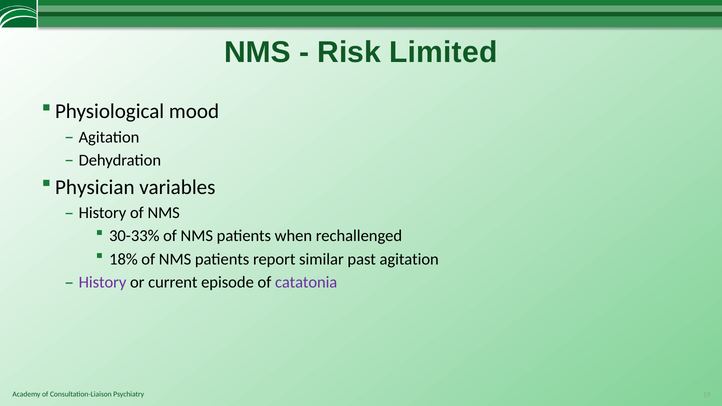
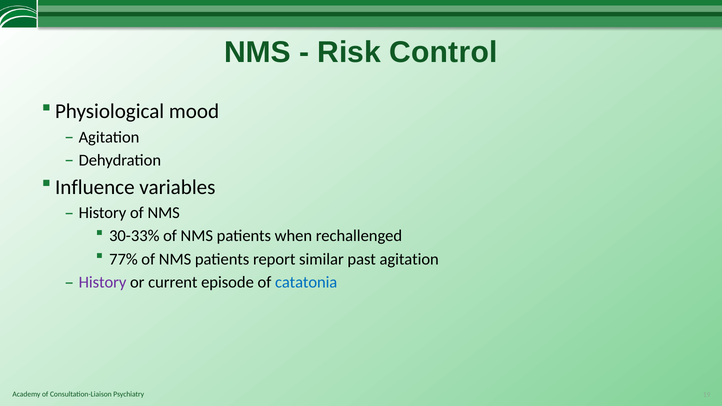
Limited: Limited -> Control (443, 52)
Physician: Physician -> Influence (95, 187)
18%: 18% -> 77% (123, 259)
catatonia colour: purple -> blue (306, 282)
